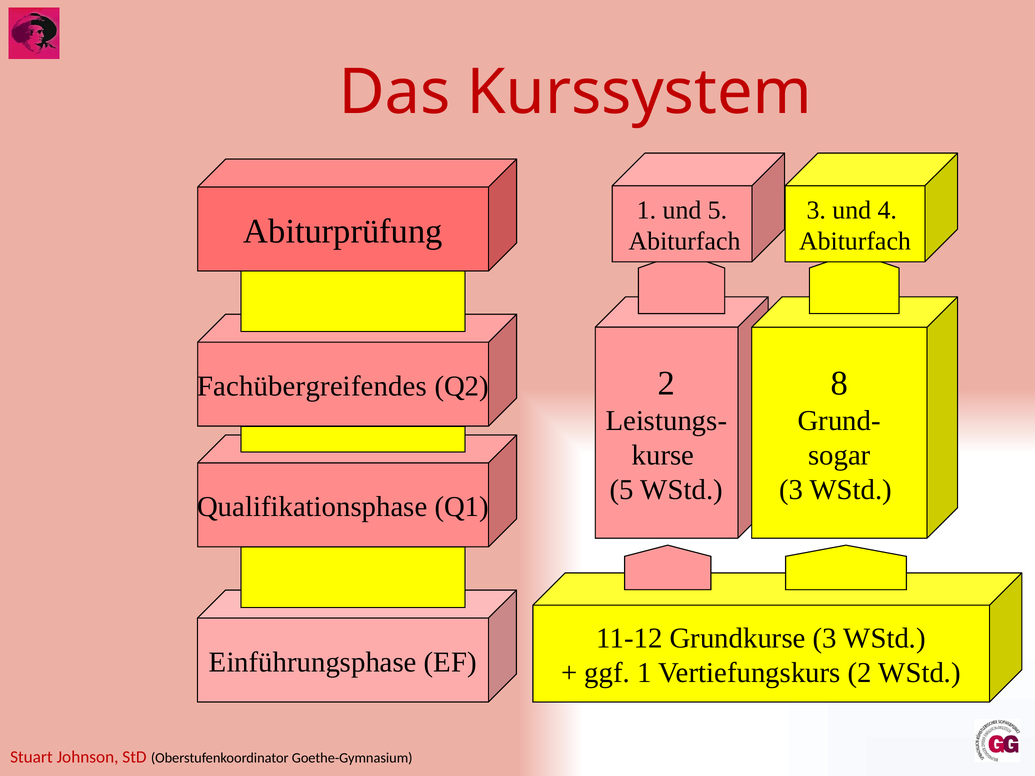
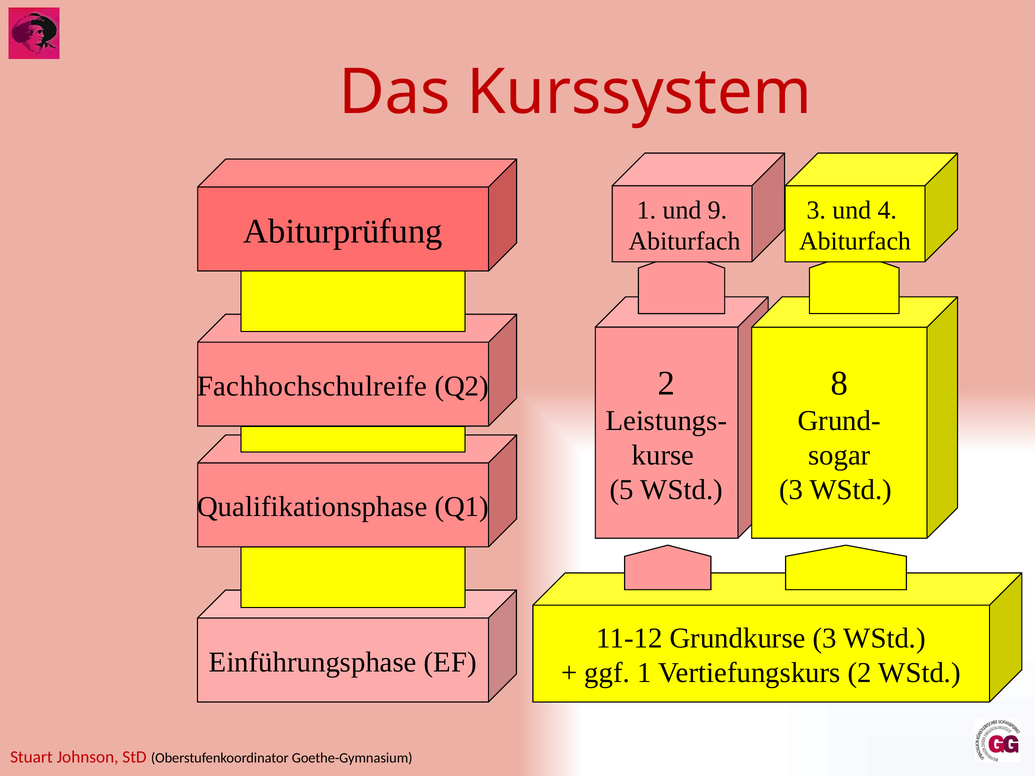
und 5: 5 -> 9 (717, 210)
Fachübergreifendes: Fachübergreifendes -> Fachhochschulreife (312, 386)
